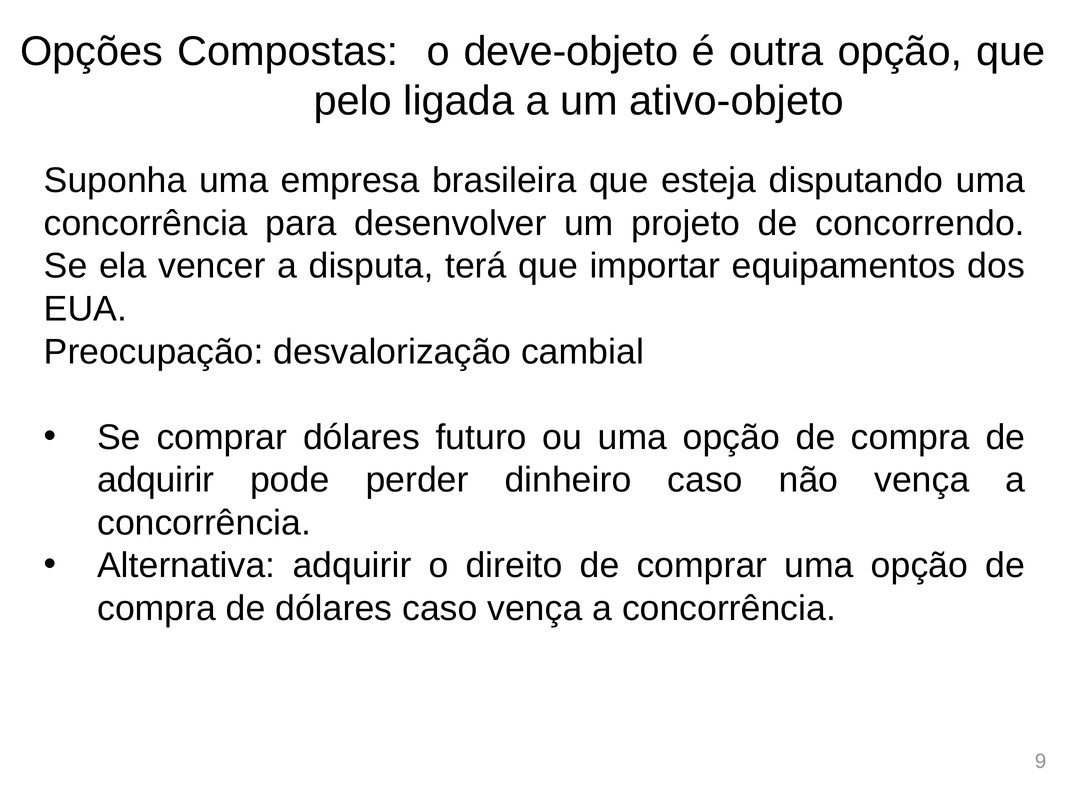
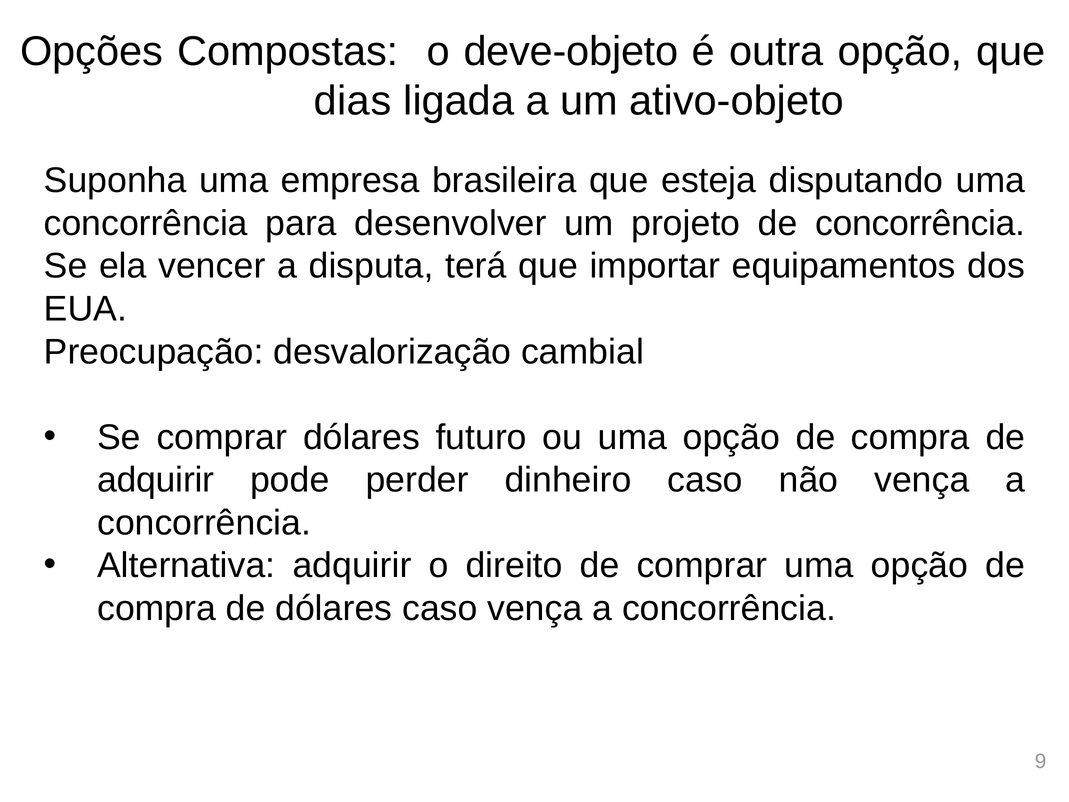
pelo: pelo -> dias (353, 101)
de concorrendo: concorrendo -> concorrência (920, 223)
